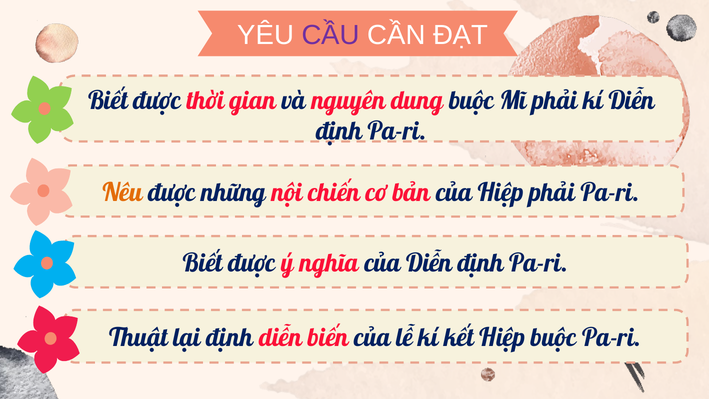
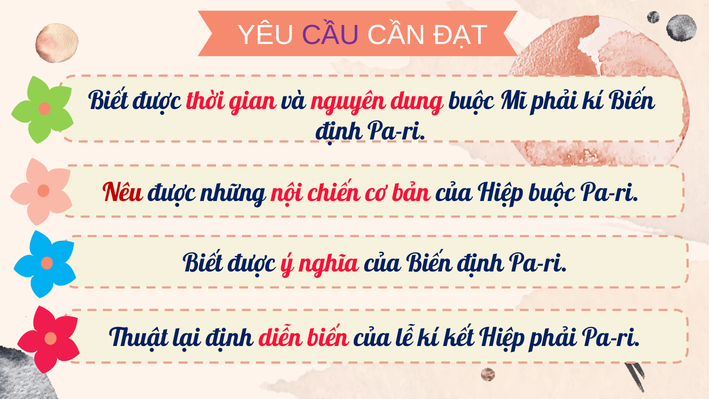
kí Diễn: Diễn -> Biến (632, 101)
Nêu colour: orange -> red (123, 193)
Hiệp phải: phải -> buộc (552, 193)
của Diễn: Diễn -> Biến (429, 263)
Hiệp buộc: buộc -> phải (554, 338)
